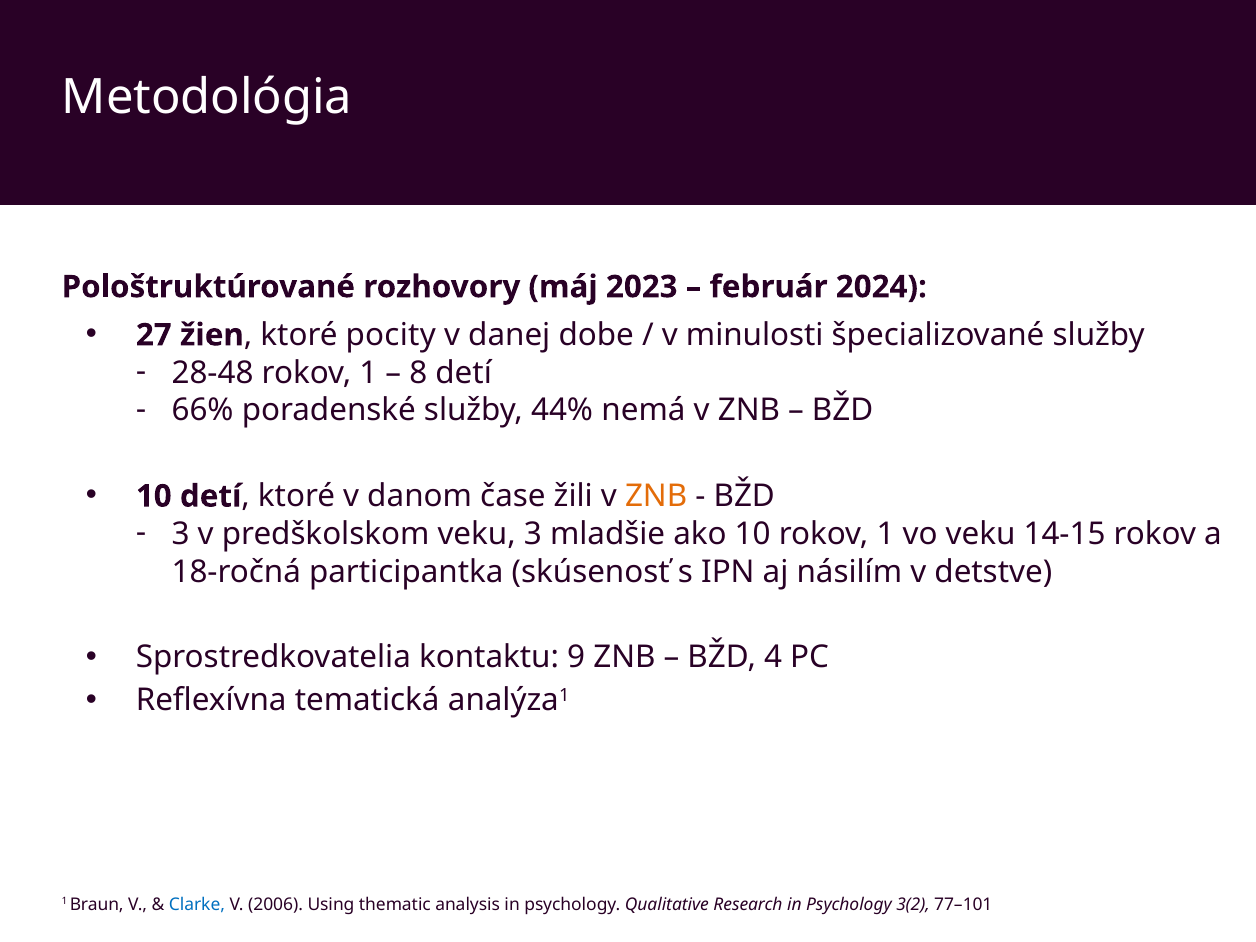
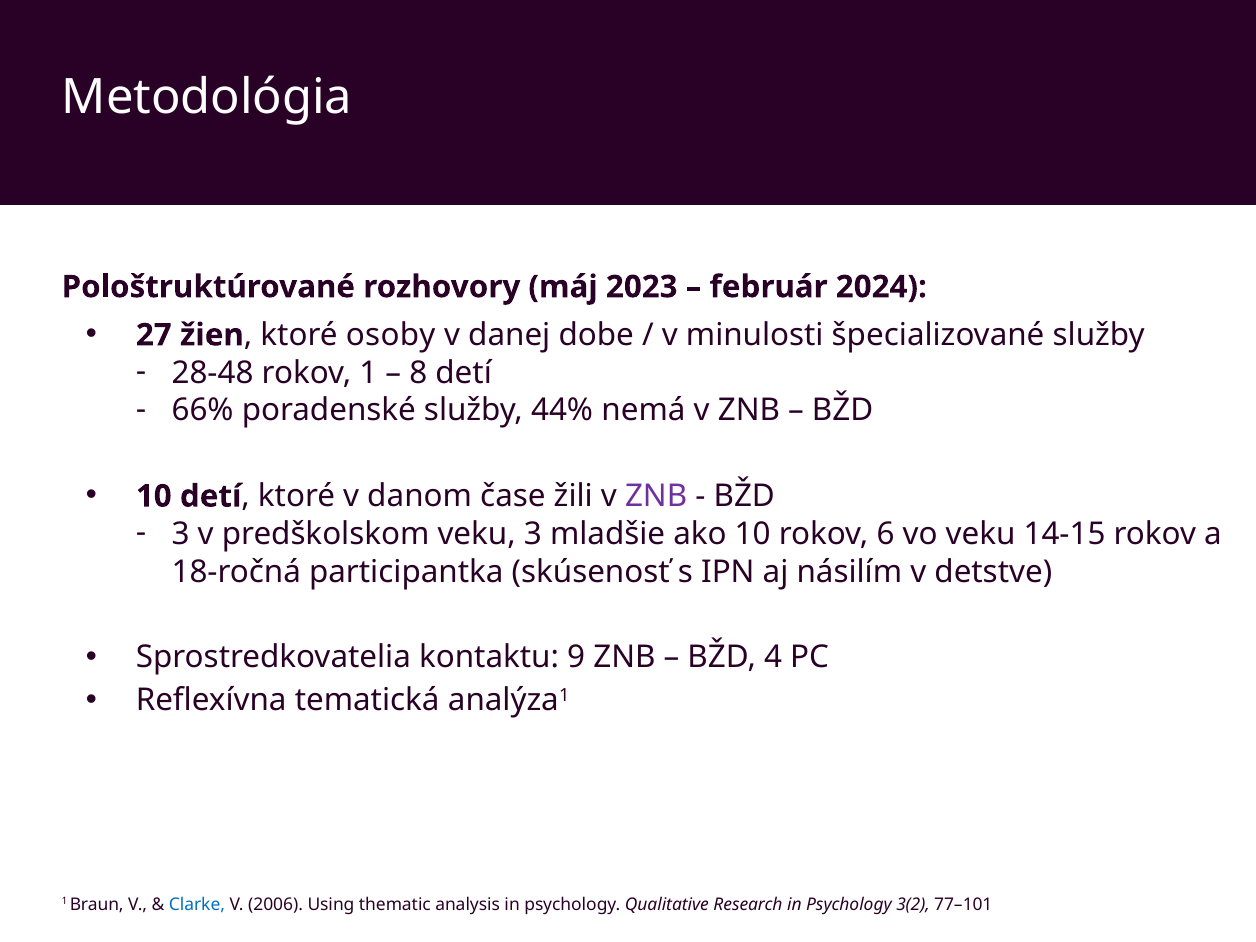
pocity: pocity -> osoby (391, 335)
ZNB colour: orange -> purple (656, 496)
10 rokov 1: 1 -> 6 (886, 534)
